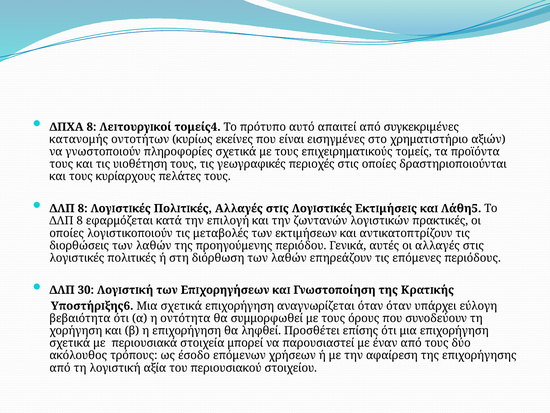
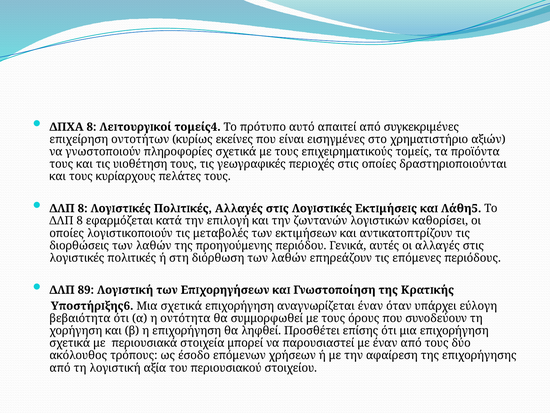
κατανομής: κατανομής -> επιχείρηση (79, 139)
πρακτικές: πρακτικές -> καθορίσει (440, 221)
30: 30 -> 89 (86, 290)
αναγνωρίζεται όταν: όταν -> έναν (370, 306)
